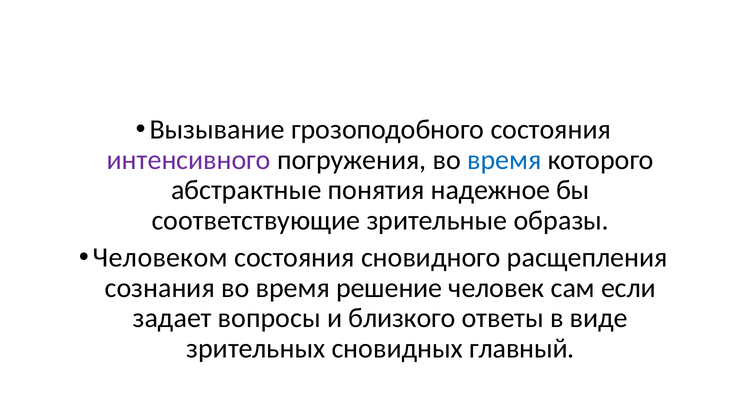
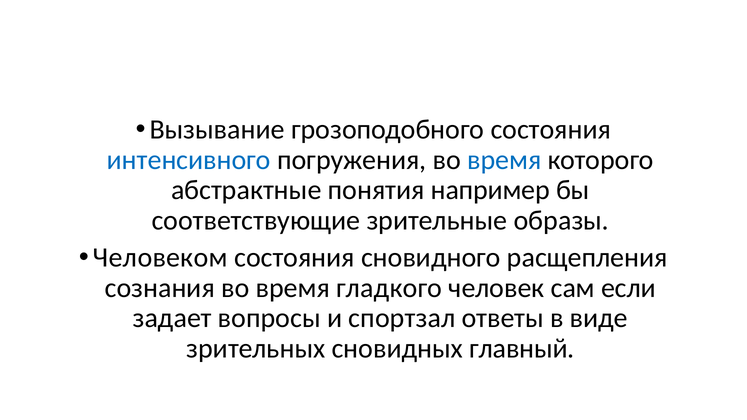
интенсивного colour: purple -> blue (189, 160)
надежное: надежное -> например (490, 190)
решение: решение -> гладкого (389, 288)
близкого: близкого -> спортзал (402, 318)
